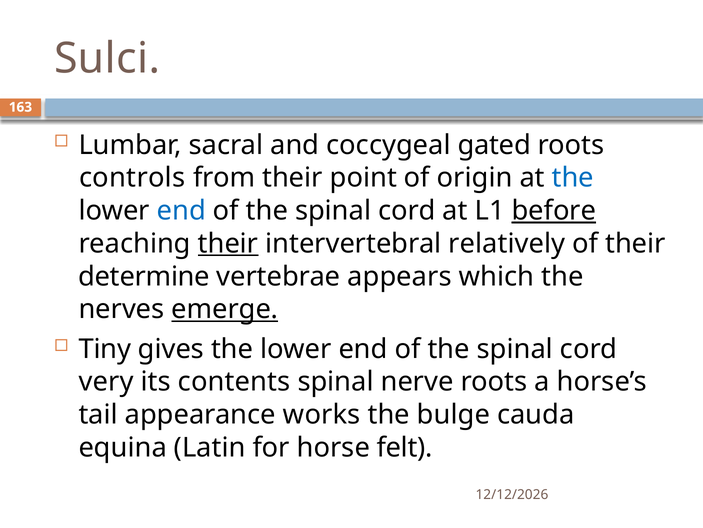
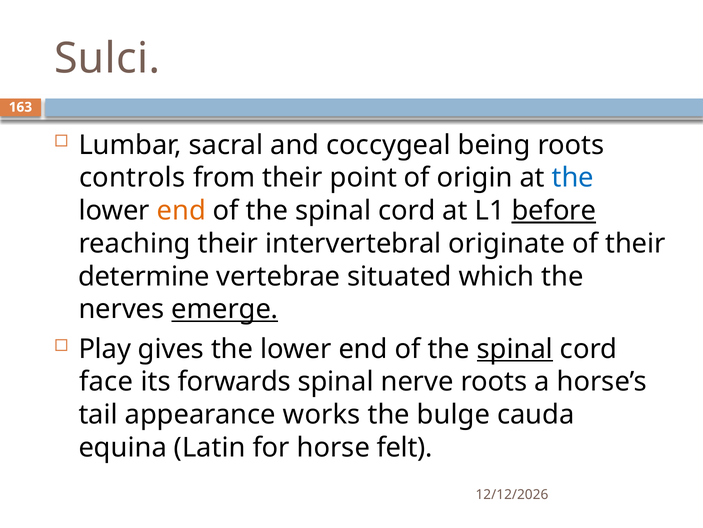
gated: gated -> being (494, 145)
end colour: blue -> orange (181, 210)
their underline: present -> none (228, 243)
relatively: relatively -> originate (507, 243)
appears: appears -> situated (400, 276)
Tiny: Tiny -> Play (105, 349)
spinal underline: none -> present (515, 349)
very: very -> face (106, 381)
contents: contents -> forwards (234, 381)
